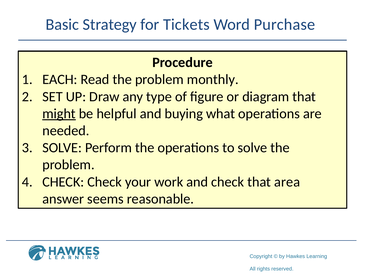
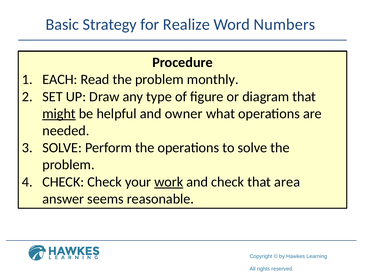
Tickets: Tickets -> Realize (186, 25)
Purchase: Purchase -> Numbers (284, 25)
buying: buying -> owner (184, 114)
work underline: none -> present (169, 182)
